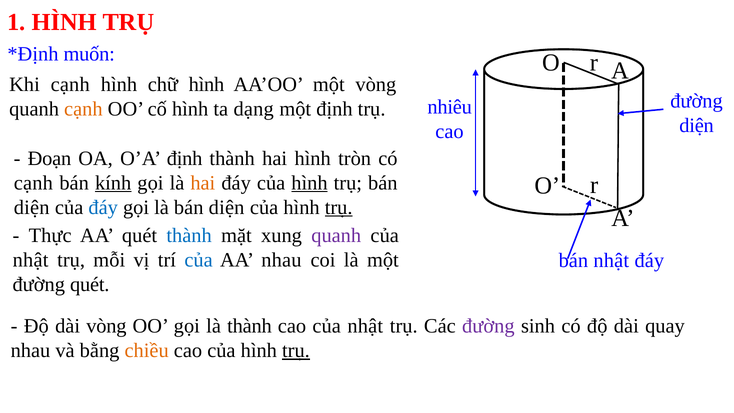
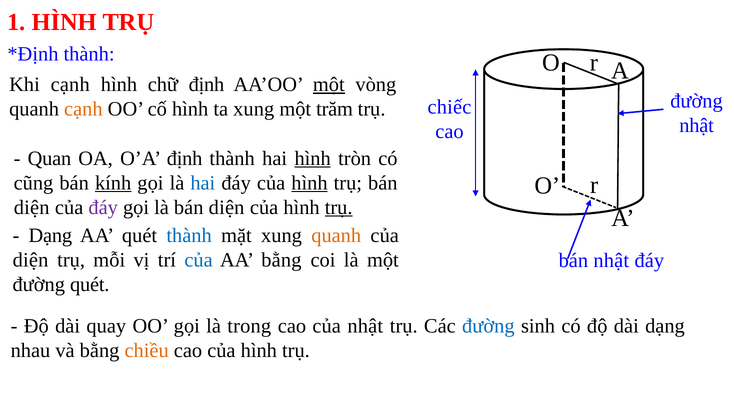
muốn: muốn -> thành (89, 54)
chữ hình: hình -> định (206, 84)
một underline: none -> present (329, 84)
nhiêu: nhiêu -> chiếc (449, 107)
ta dạng: dạng -> xung (254, 109)
một định: định -> trăm (335, 109)
diện: diện -> nhật (697, 125)
Đoạn: Đoạn -> Quan (49, 158)
hình underline: none -> present (313, 158)
cạnh: cạnh -> cũng (33, 183)
hai colour: orange -> blue (203, 183)
đáy colour: blue -> purple (103, 207)
Thực: Thực -> Dạng (50, 236)
quanh colour: purple -> orange (336, 236)
nhật: nhật -> diện (31, 260)
AA nhau: nhau -> bằng (281, 260)
dài vòng: vòng -> quay (106, 326)
là thành: thành -> trong (249, 326)
đường colour: purple -> blue (488, 326)
dài quay: quay -> dạng (665, 326)
trụ underline: present -> none (296, 350)
